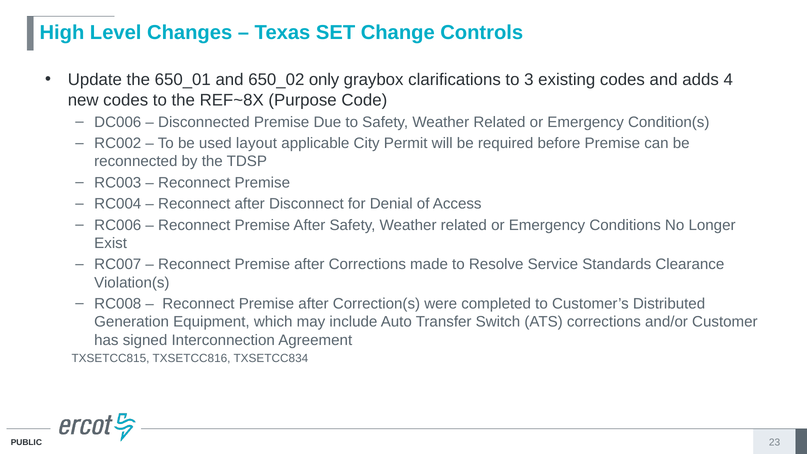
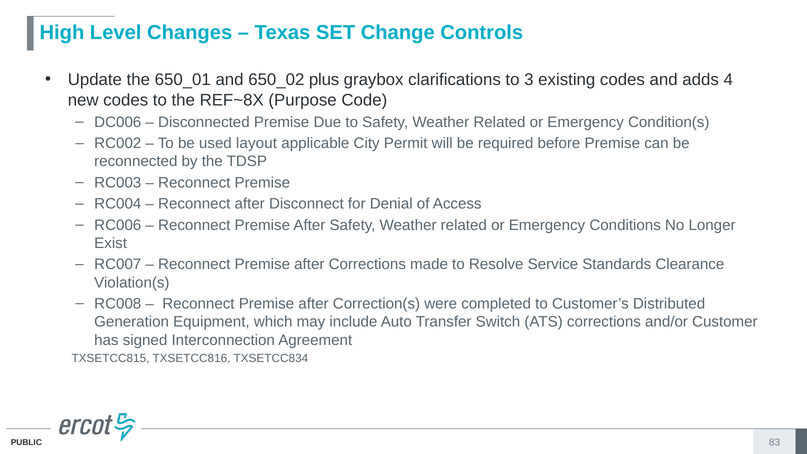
only: only -> plus (324, 80)
23: 23 -> 83 (775, 442)
